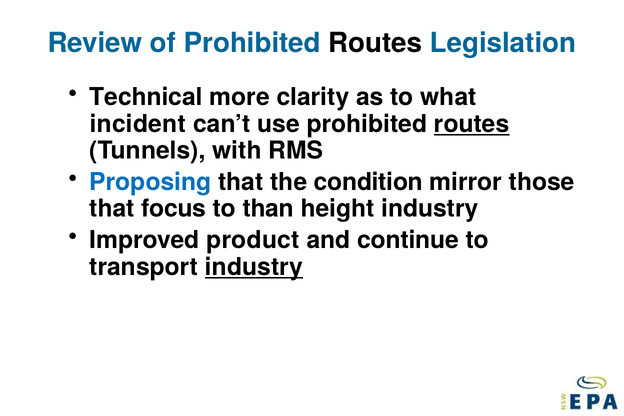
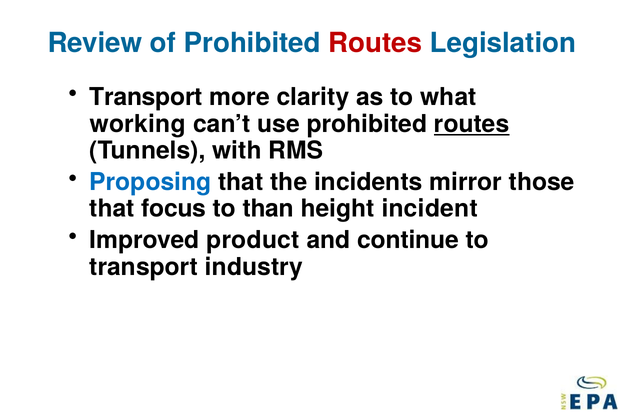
Routes colour: black -> red (375, 43)
Technical: Technical -> Transport (146, 97)
incident: incident -> working (138, 124)
condition: condition -> incidents (368, 182)
height industry: industry -> incident (430, 209)
industry underline: present -> none (254, 267)
